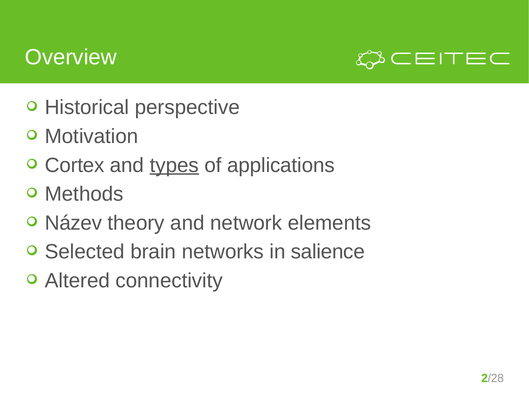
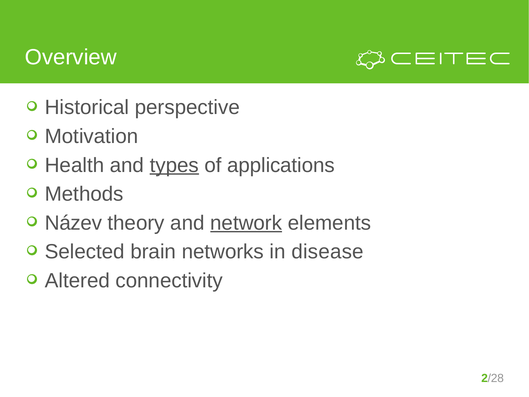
Cortex: Cortex -> Health (75, 165)
network underline: none -> present (246, 223)
salience: salience -> disease (328, 252)
